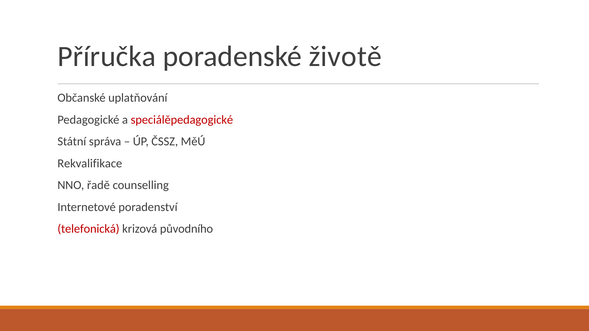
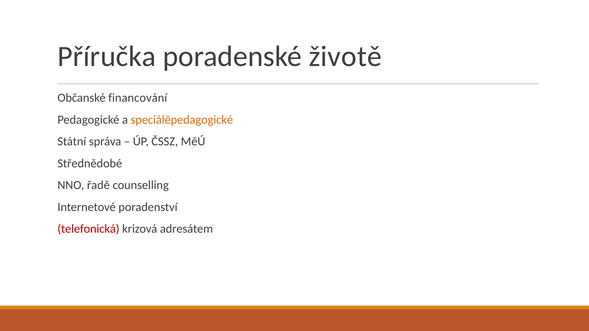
uplatňování: uplatňování -> financování (138, 98)
speciálěpedagogické colour: red -> orange (182, 120)
Rekvalifikace: Rekvalifikace -> Střednědobé (90, 163)
původního: původního -> adresátem (187, 229)
